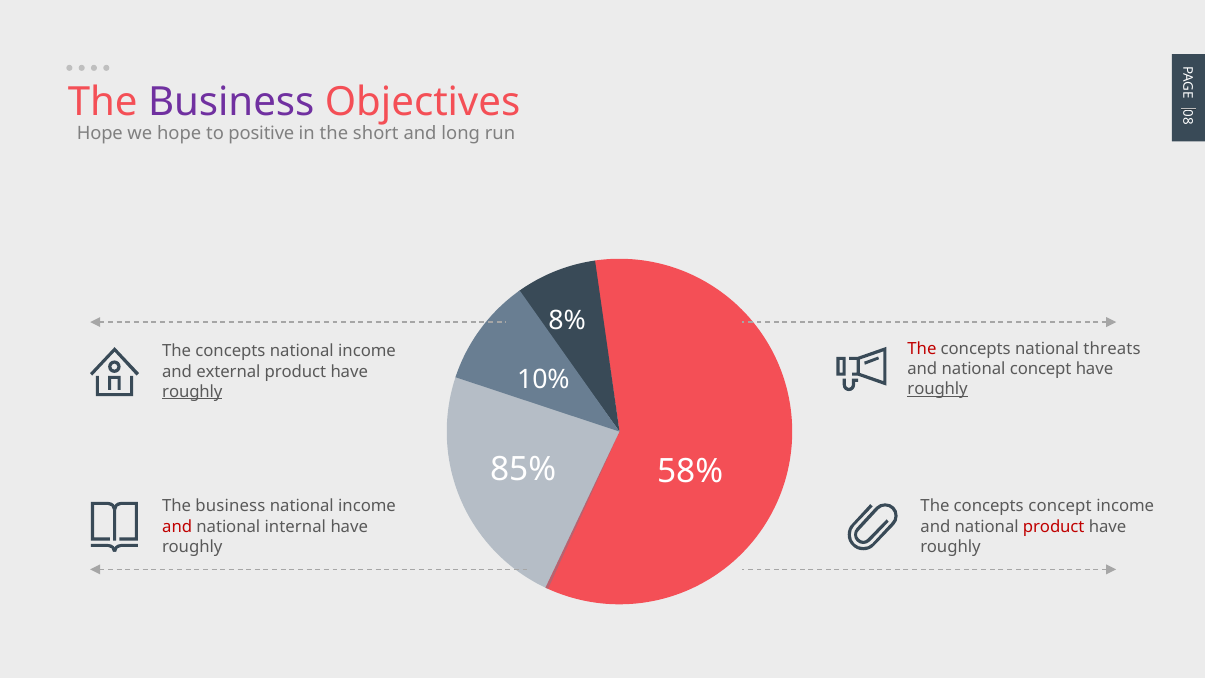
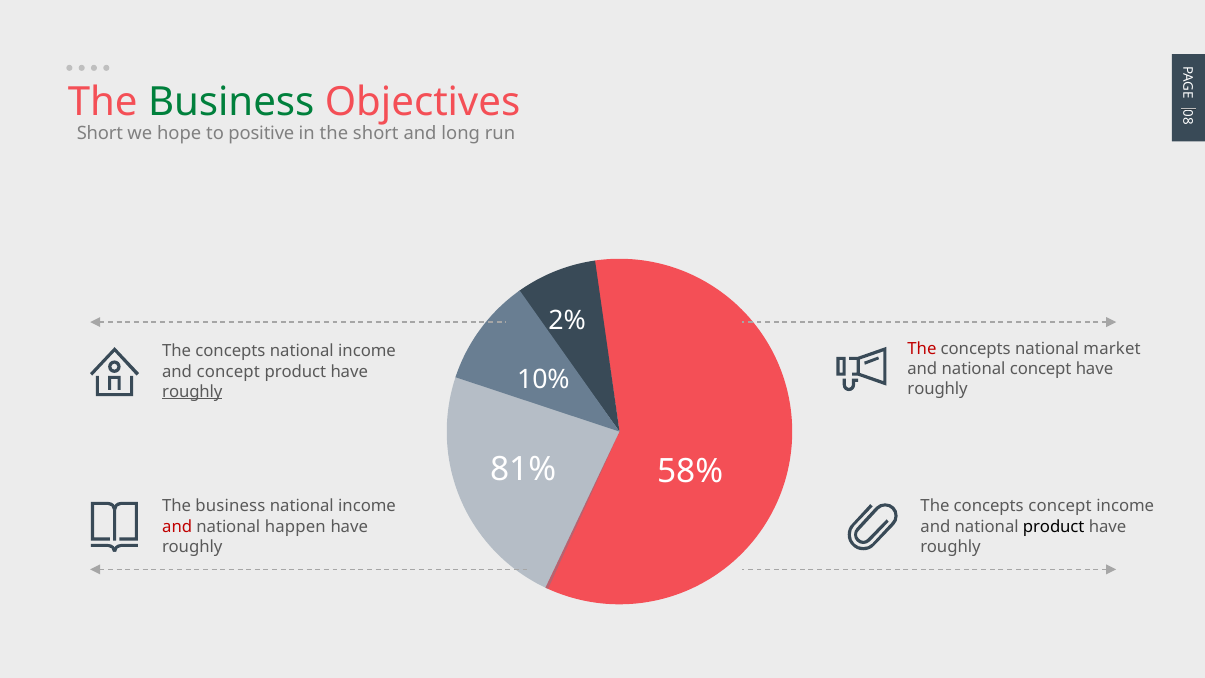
Business colour: purple -> green (231, 102)
Hope: Hope -> Short (100, 134)
8%: 8% -> 2% (567, 320)
threats: threats -> market (1112, 349)
and external: external -> concept (228, 371)
roughly underline: present -> none (938, 389)
85%: 85% -> 81% (523, 469)
internal: internal -> happen (295, 526)
product colour: red -> black (1054, 526)
